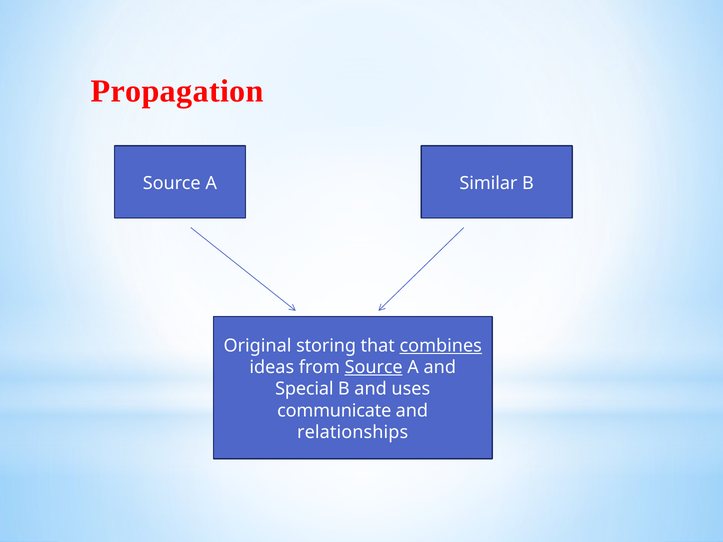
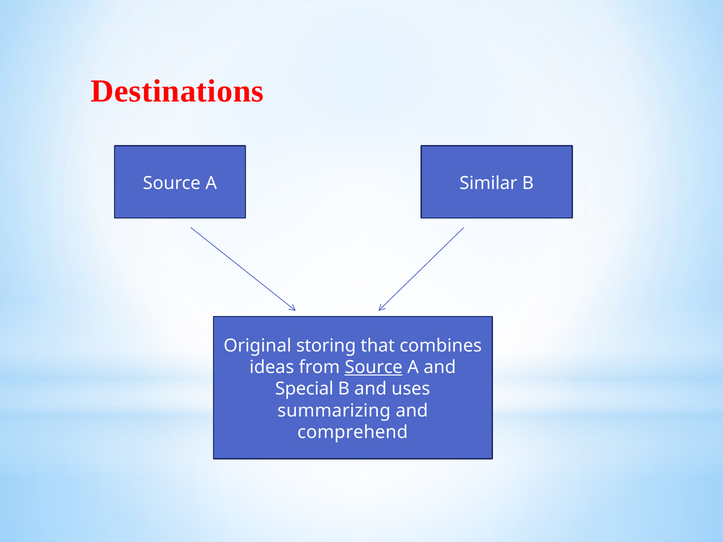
Propagation: Propagation -> Destinations (177, 91)
combines underline: present -> none (441, 346)
communicate: communicate -> summarizing (334, 411)
relationships: relationships -> comprehend (353, 432)
